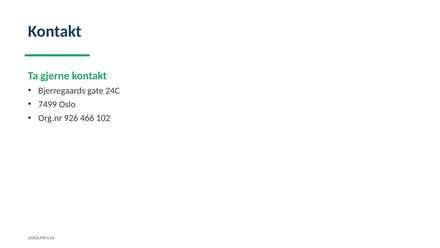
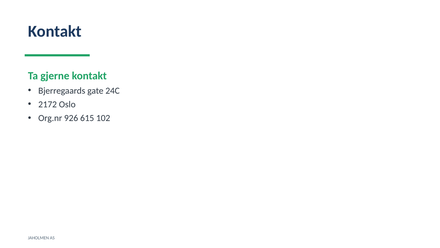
7499: 7499 -> 2172 (48, 104)
466: 466 -> 615 (87, 118)
